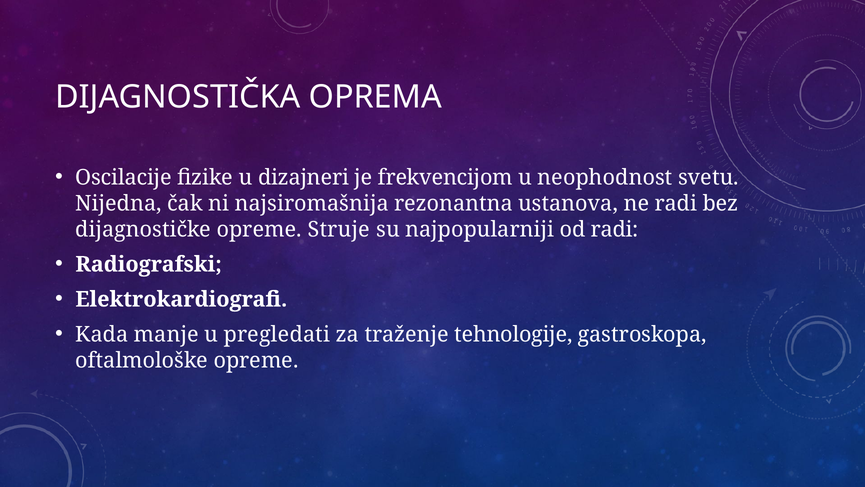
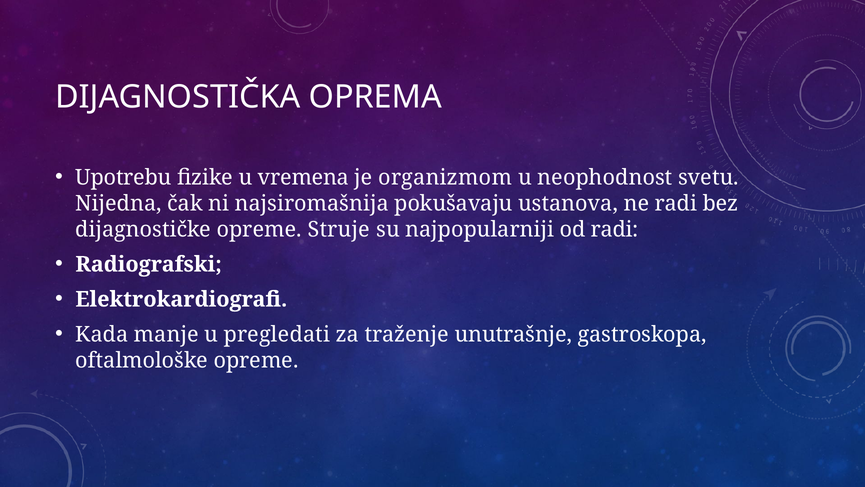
Oscilacije: Oscilacije -> Upotrebu (124, 177)
dizajneri: dizajneri -> vremena (303, 177)
frekvencijom: frekvencijom -> organizmom (445, 177)
rezonantna: rezonantna -> pokušavaju (454, 203)
tehnologije: tehnologije -> unutrašnje (513, 334)
